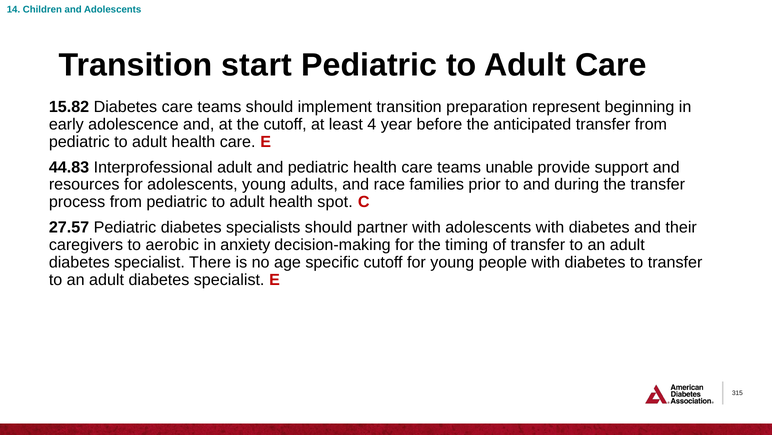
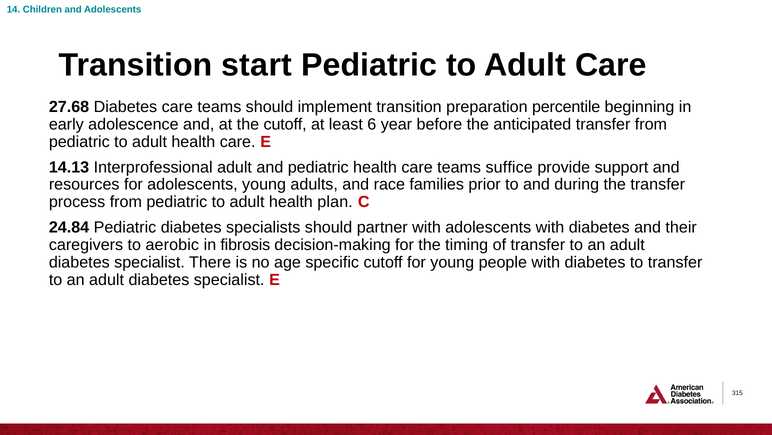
15.82: 15.82 -> 27.68 (69, 107)
represent: represent -> percentile (566, 107)
4: 4 -> 6 (372, 124)
44.83: 44.83 -> 14.13 (69, 167)
unable: unable -> suffice (509, 167)
spot: spot -> plan (335, 202)
27.57: 27.57 -> 24.84 (69, 227)
anxiety: anxiety -> fibrosis (245, 245)
